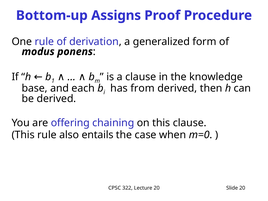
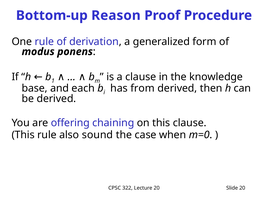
Assigns: Assigns -> Reason (116, 15)
entails: entails -> sound (97, 135)
